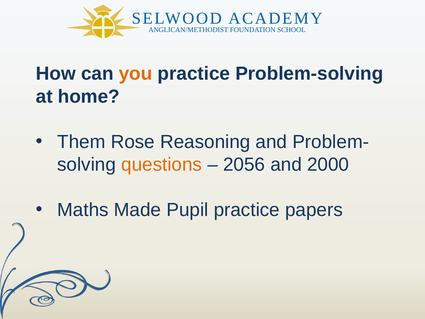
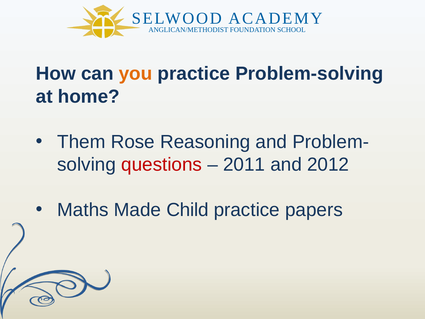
questions colour: orange -> red (162, 164)
2056: 2056 -> 2011 (244, 164)
2000: 2000 -> 2012 (328, 164)
Pupil: Pupil -> Child (188, 210)
